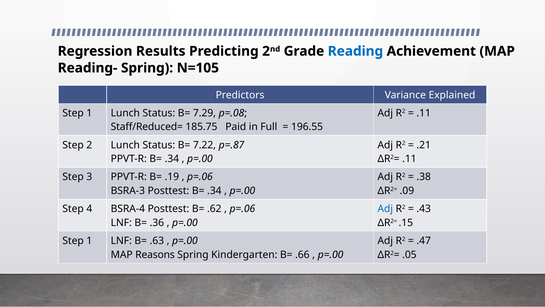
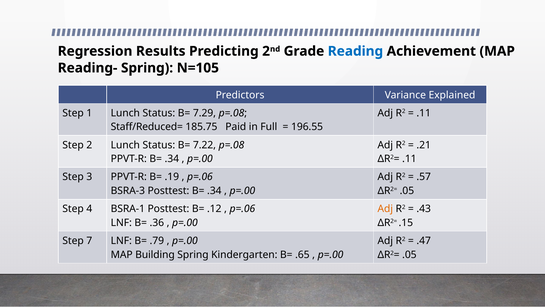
7.22 p=.87: p=.87 -> p=.08 (231, 145)
.38: .38 -> .57 (424, 177)
.09: .09 -> .05 (407, 191)
BSRA-4: BSRA-4 -> BSRA-1 (128, 209)
.62: .62 -> .12 (214, 209)
Adj colour: blue -> orange (385, 209)
1: 1 -> 7 (89, 240)
.63: .63 -> .79 (157, 240)
Reasons: Reasons -> Building (155, 254)
.66: .66 -> .65 (302, 254)
